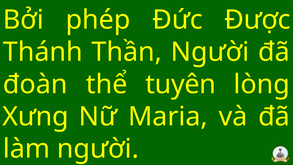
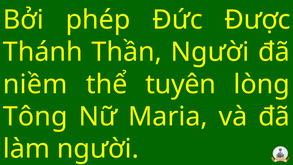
đoàn: đoàn -> niềm (35, 84)
Xưng: Xưng -> Tông (35, 117)
